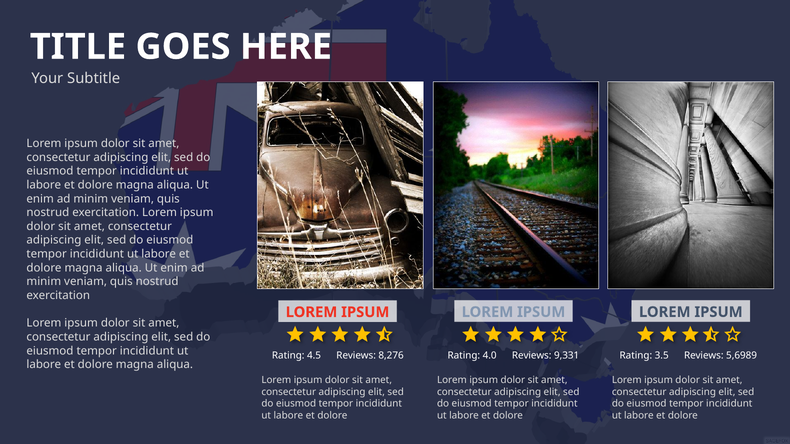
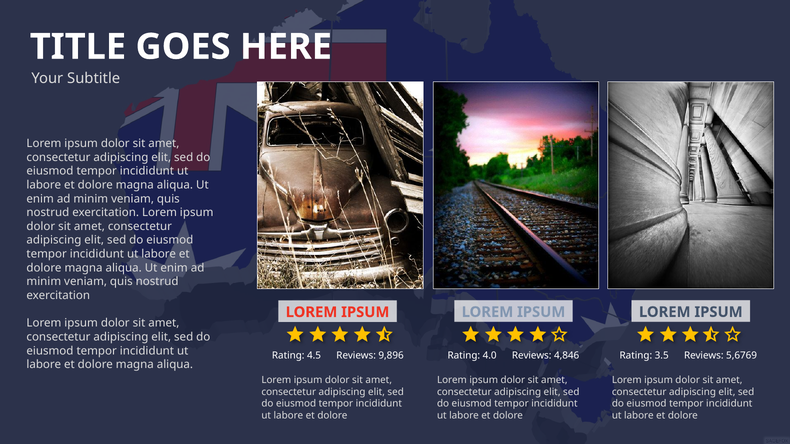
8,276: 8,276 -> 9,896 (391, 356)
9,331: 9,331 -> 4,846 (567, 356)
5,6989: 5,6989 -> 5,6769 (742, 356)
